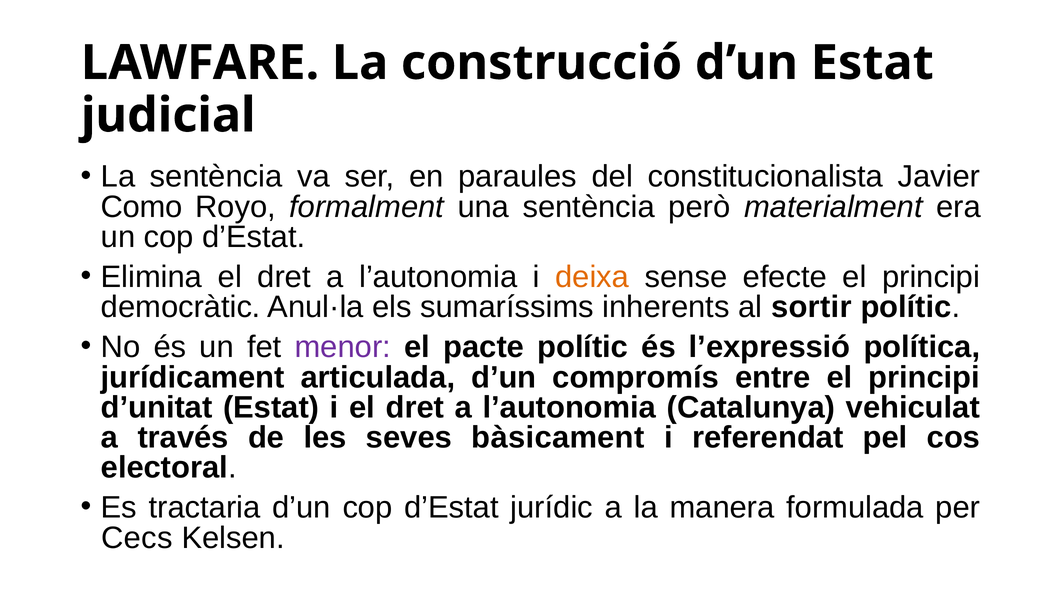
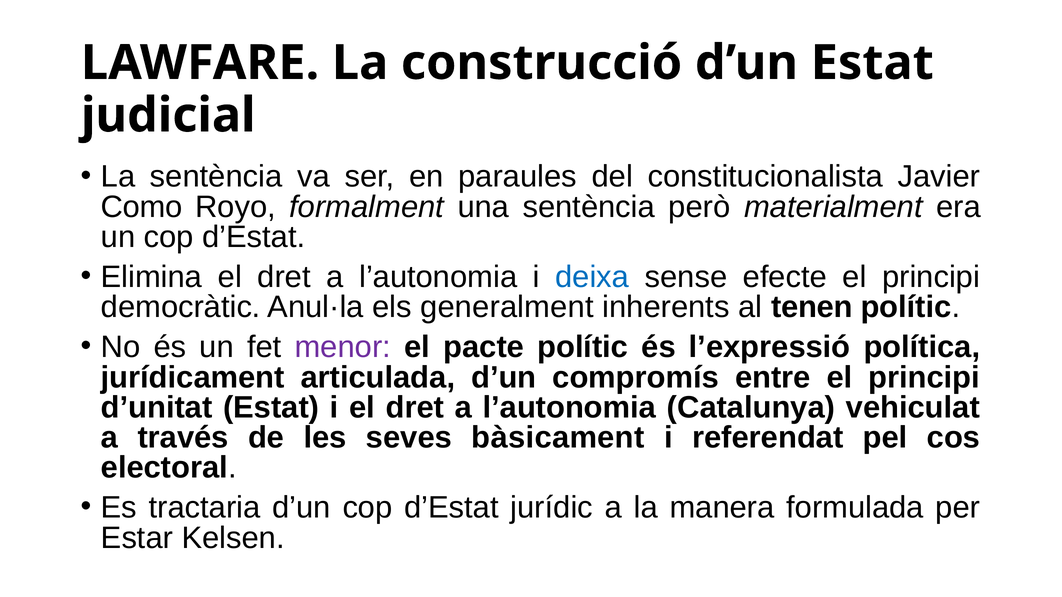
deixa colour: orange -> blue (592, 277)
sumaríssims: sumaríssims -> generalment (507, 307)
sortir: sortir -> tenen (812, 307)
Cecs: Cecs -> Estar (137, 538)
